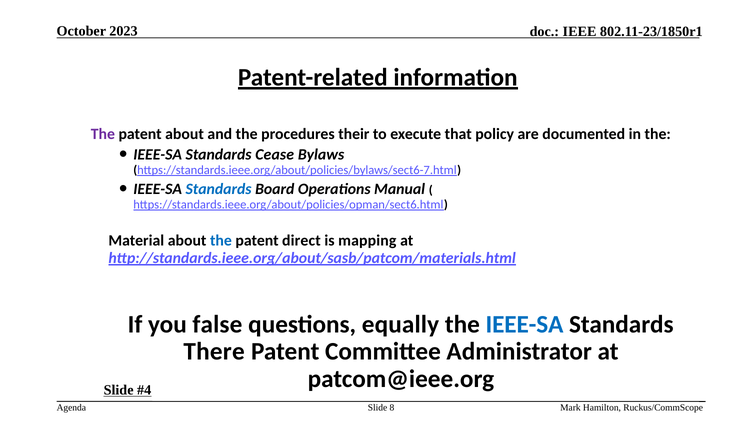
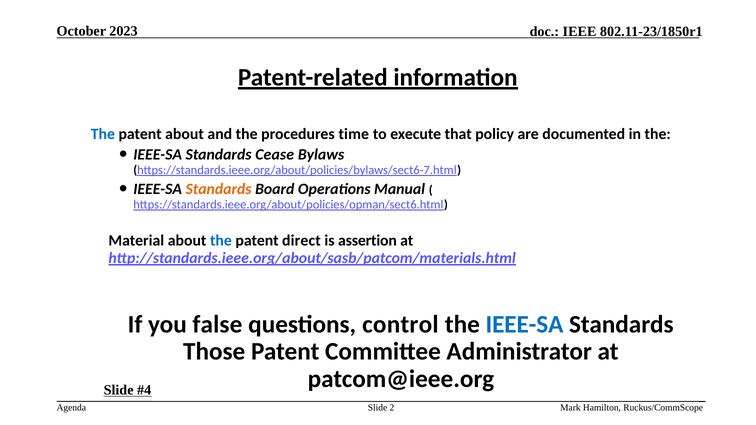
The colour: purple -> blue (103, 134)
their: their -> time (354, 134)
Standards colour: blue -> orange (219, 189)
mapping: mapping -> assertion (367, 241)
equally: equally -> control (400, 325)
There: There -> Those (214, 352)
8: 8 -> 2 (392, 408)
